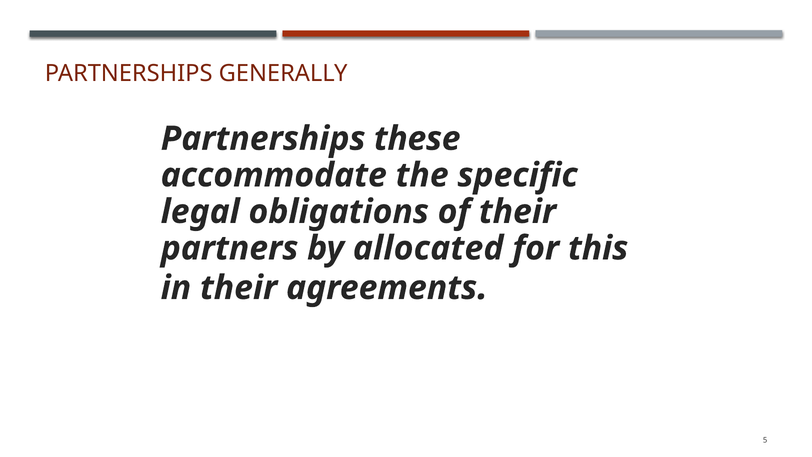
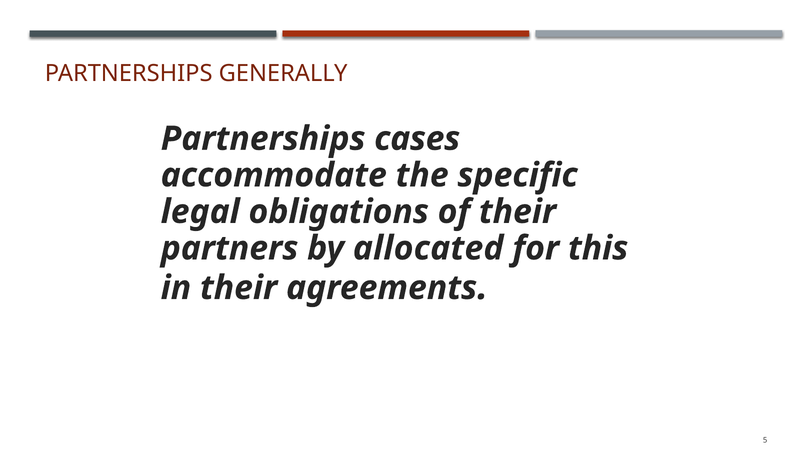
these: these -> cases (417, 139)
